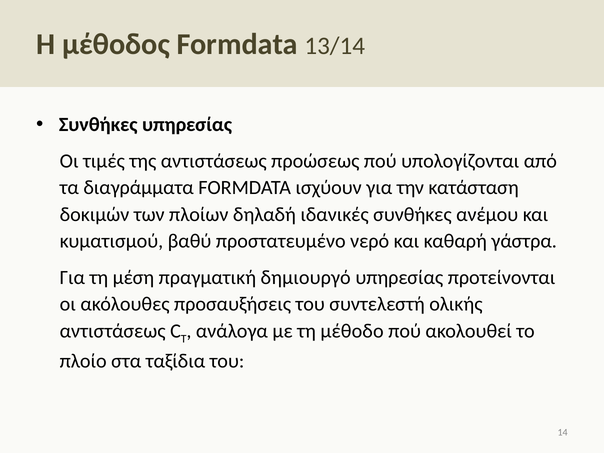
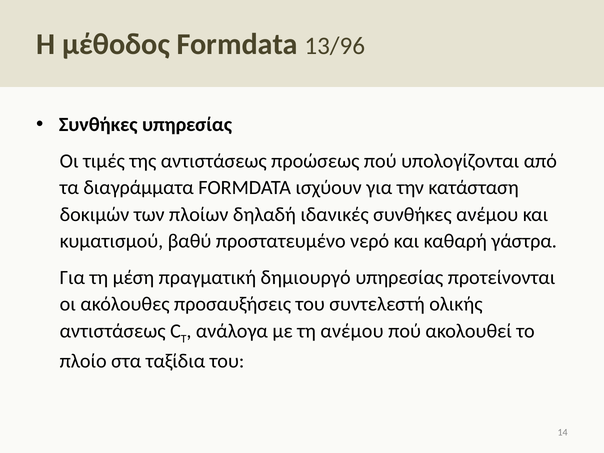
13/14: 13/14 -> 13/96 (335, 46)
τη μέθοδο: μέθοδο -> ανέμου (352, 331)
